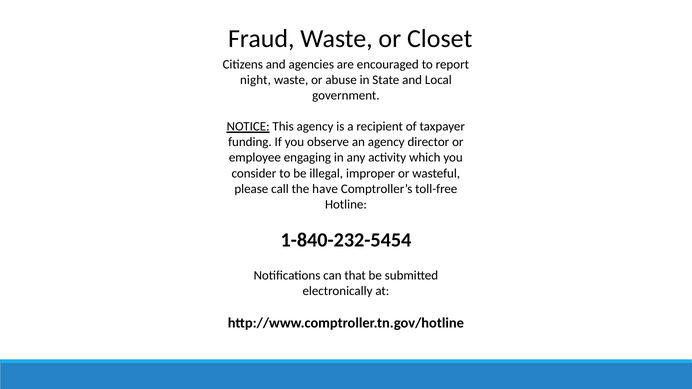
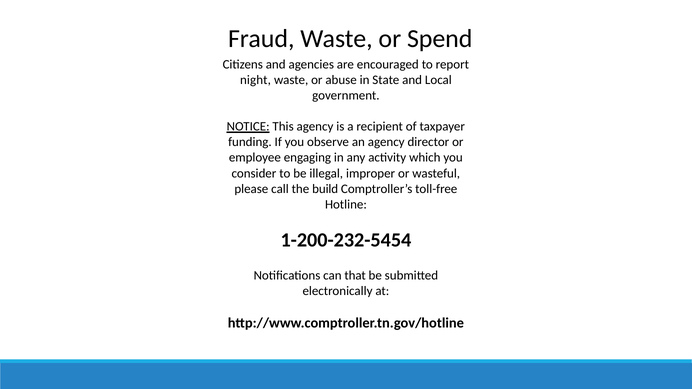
Closet: Closet -> Spend (440, 39)
have: have -> build (325, 189)
1-840-232-5454: 1-840-232-5454 -> 1-200-232-5454 (346, 240)
